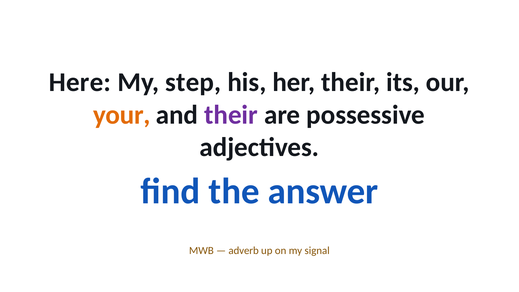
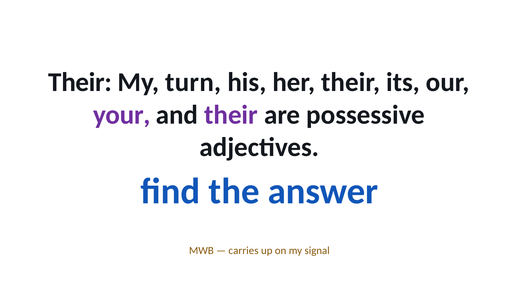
Here: Here -> Their (80, 82)
step: step -> turn (193, 82)
your colour: orange -> purple (122, 115)
adverb: adverb -> carries (244, 251)
